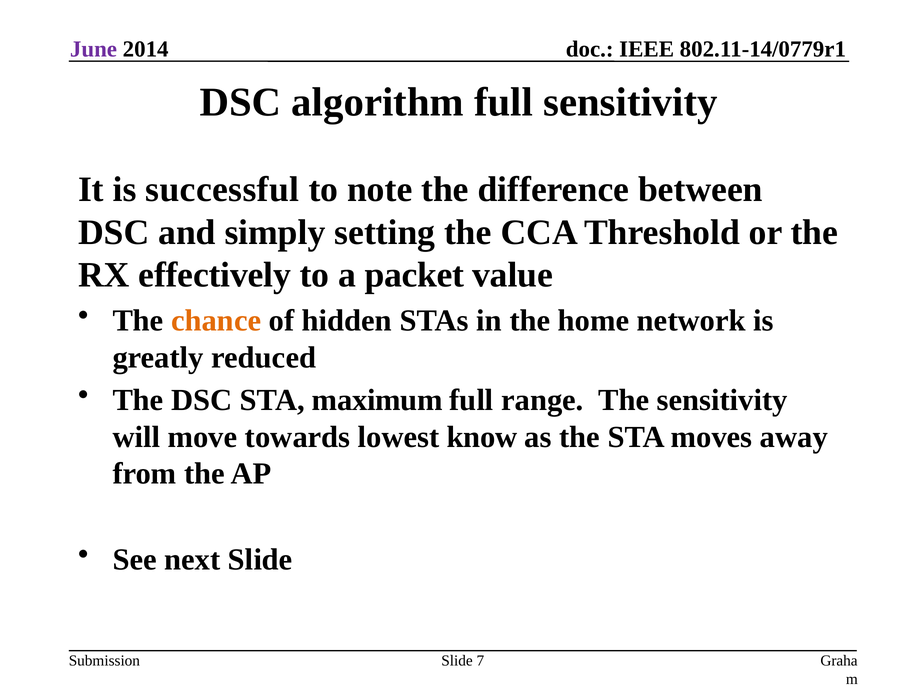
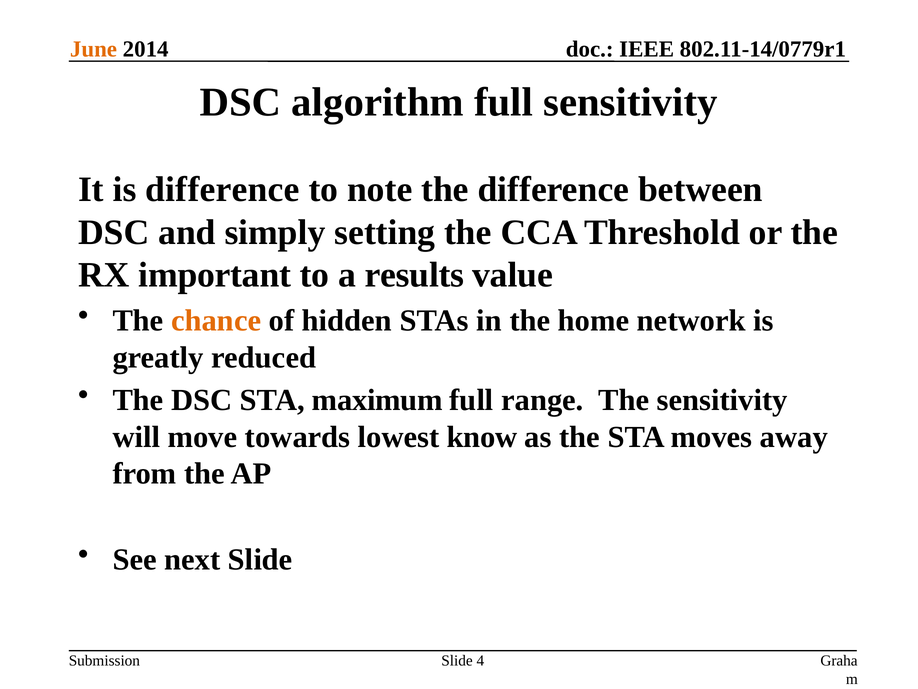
June colour: purple -> orange (94, 49)
is successful: successful -> difference (222, 189)
effectively: effectively -> important (215, 275)
packet: packet -> results (414, 275)
7: 7 -> 4 (480, 660)
